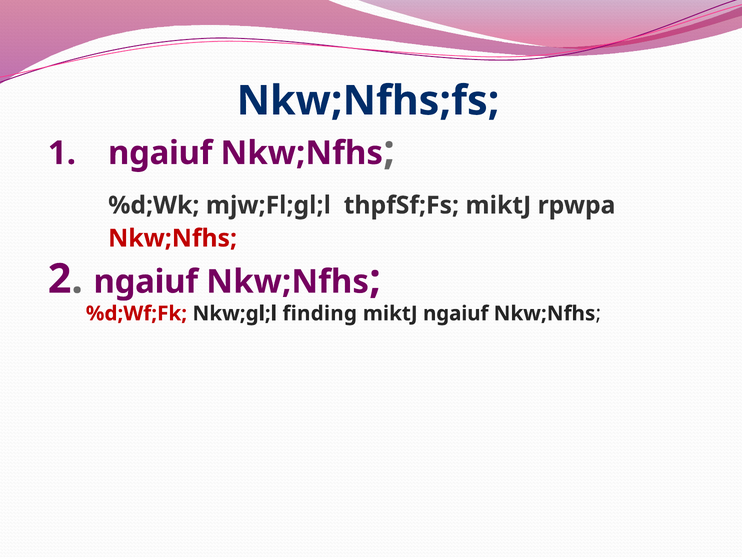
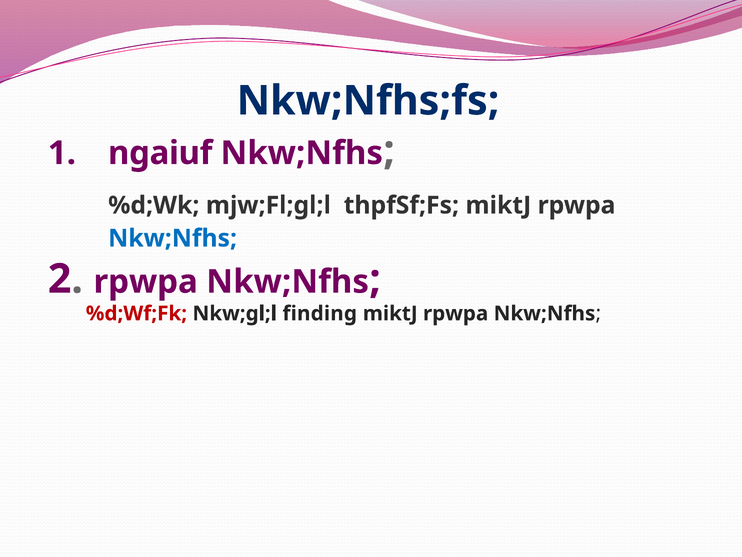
Nkw;Nfhs colour: red -> blue (173, 238)
2 ngaiuf: ngaiuf -> rpwpa (146, 282)
ngaiuf: ngaiuf -> rpwpa (456, 313)
